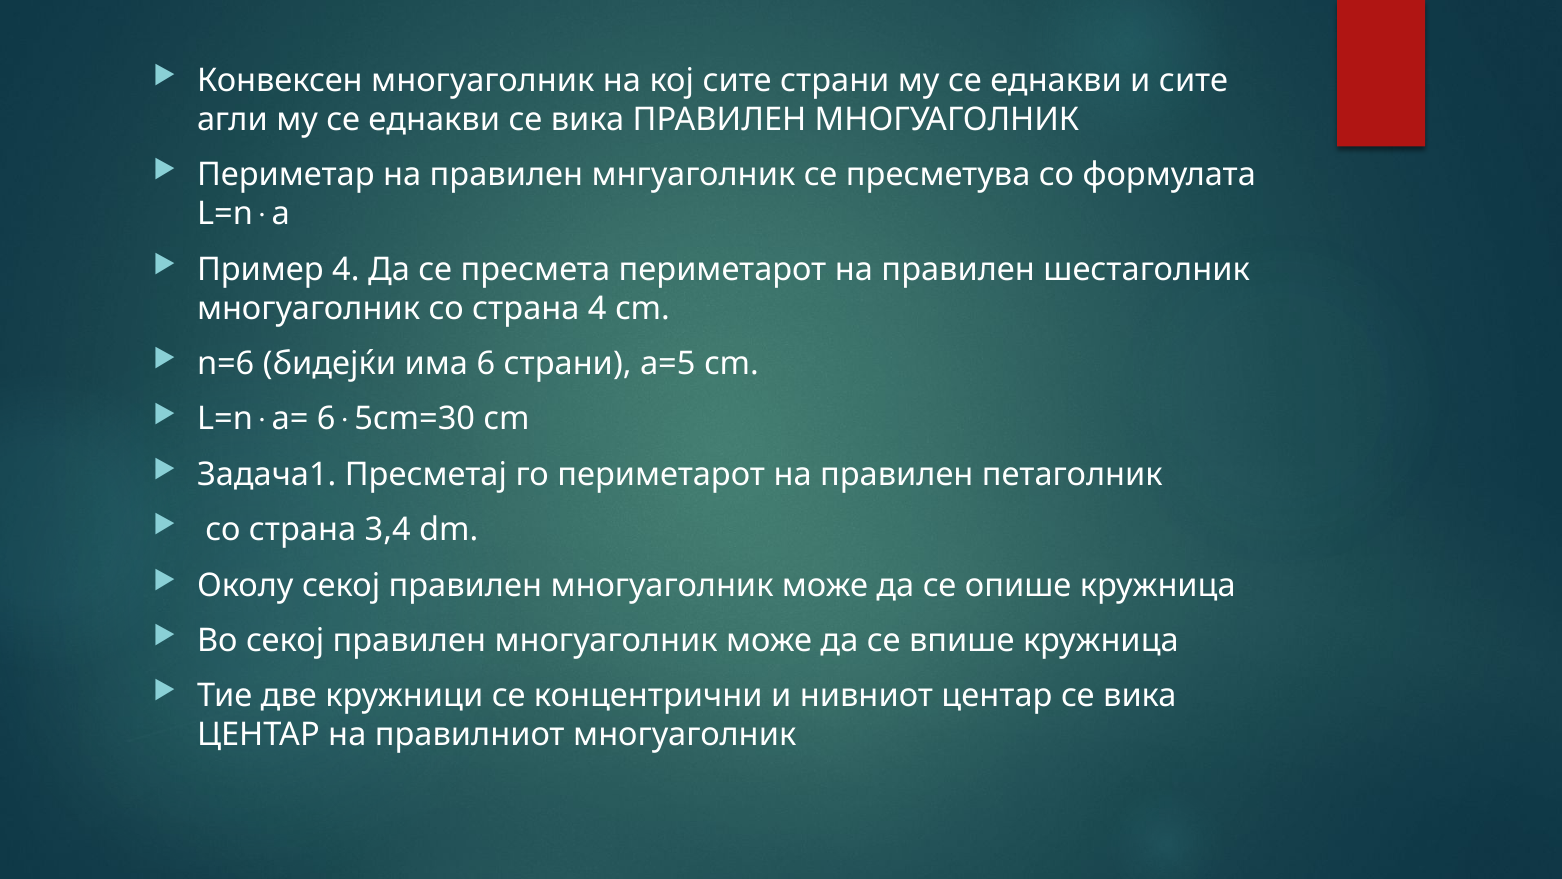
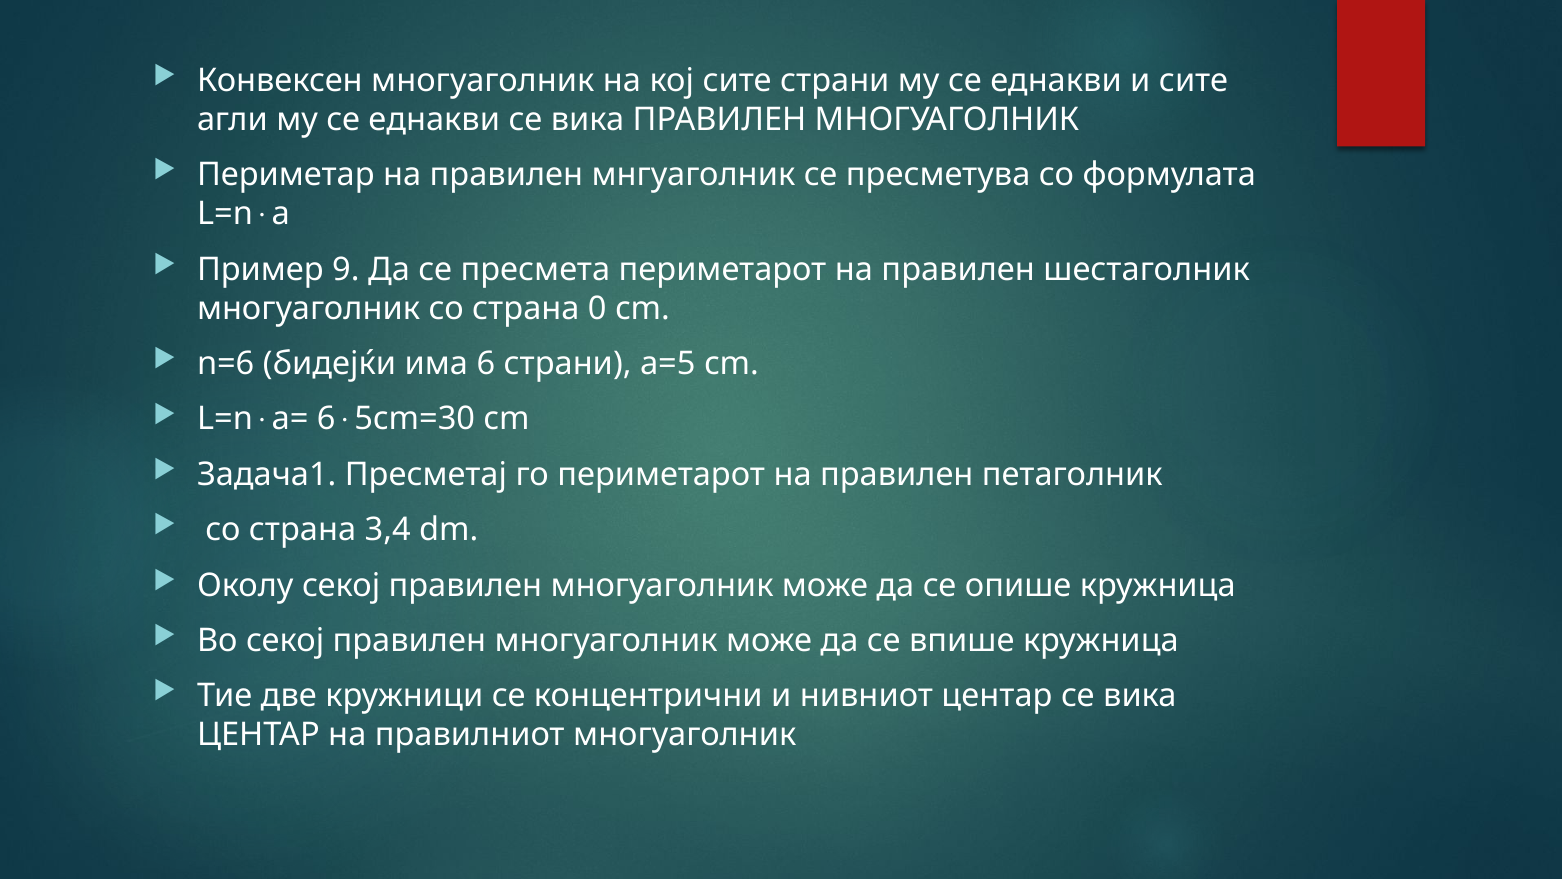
Пример 4: 4 -> 9 (346, 269)
страна 4: 4 -> 0 (597, 308)
